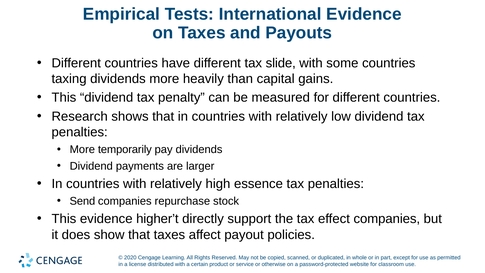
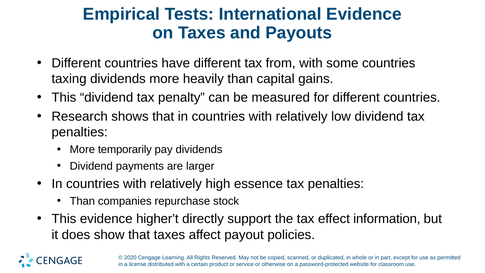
slide: slide -> from (281, 63)
Send: Send -> Than (82, 201)
effect companies: companies -> information (387, 219)
